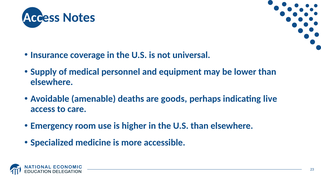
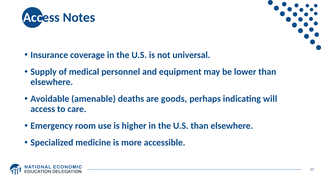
live: live -> will (270, 99)
